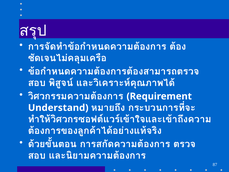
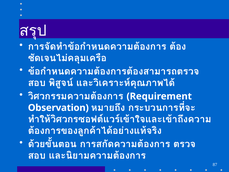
Understand: Understand -> Observation (58, 108)
